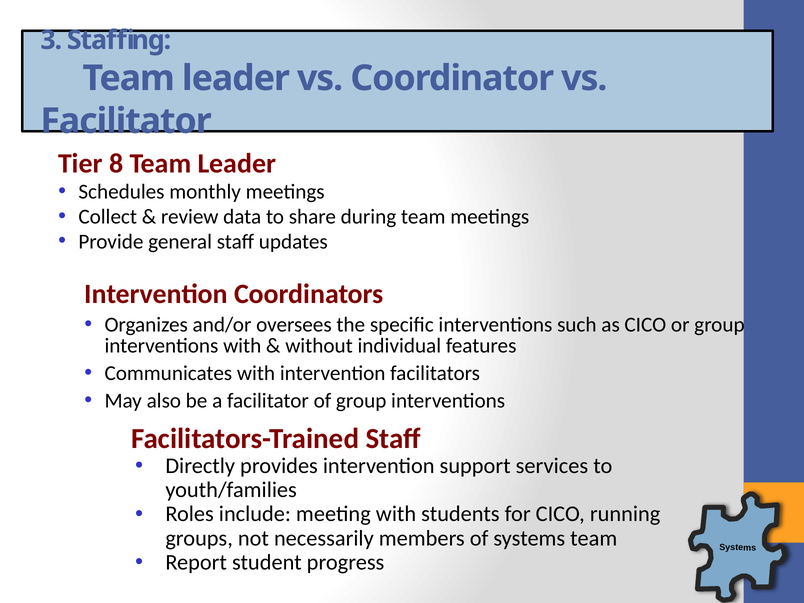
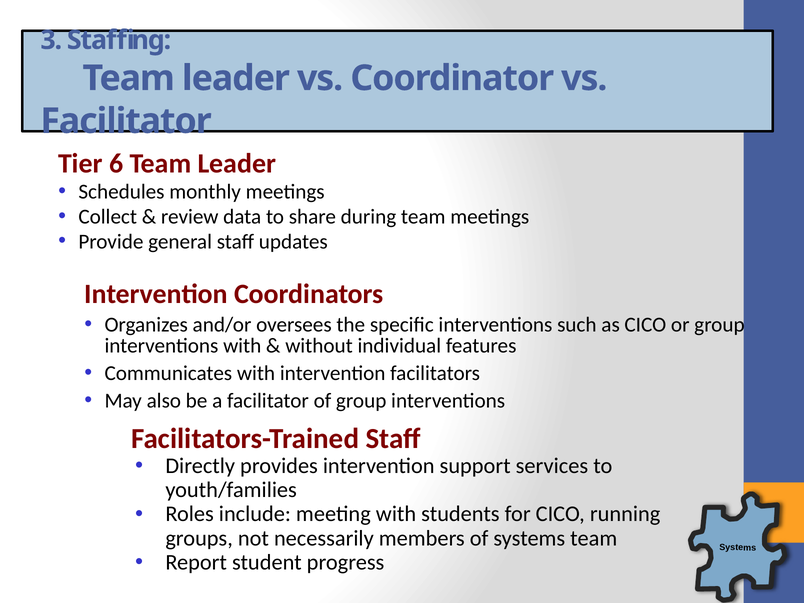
8: 8 -> 6 (116, 164)
